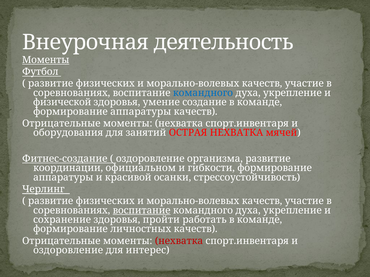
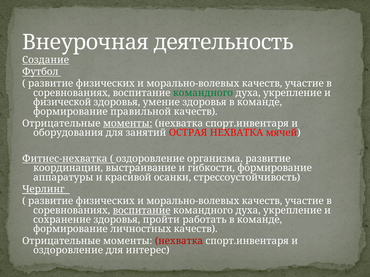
Моменты: Моменты -> Создание (46, 60)
командного colour: blue -> green (203, 93)
умение создание: создание -> здоровья (204, 102)
аппаратуры: аппаратуры -> правильной (141, 112)
моменты underline: none -> present (128, 124)
Фитнес-создание: Фитнес-создание -> Фитнес-нехватка (65, 159)
официальном: официальном -> выстраивание (141, 168)
